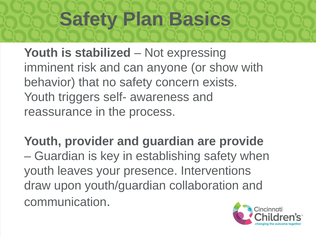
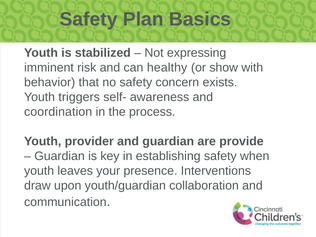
anyone: anyone -> healthy (167, 67)
reassurance: reassurance -> coordination (58, 112)
